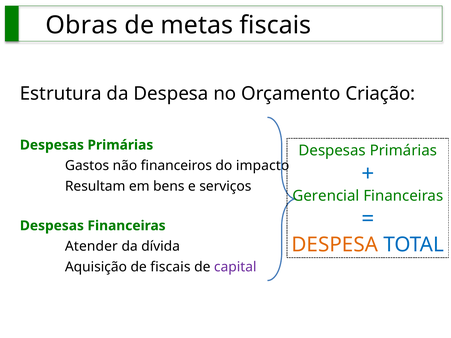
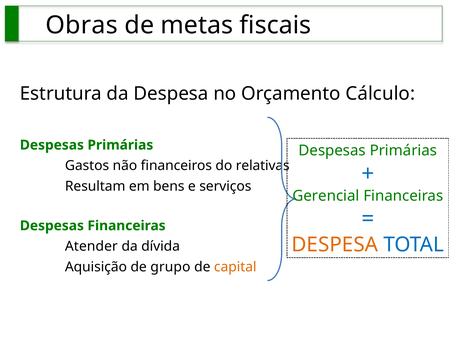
Criação: Criação -> Cálculo (380, 94)
impacto: impacto -> relativas (263, 166)
de fiscais: fiscais -> grupo (170, 267)
capital colour: purple -> orange (235, 267)
